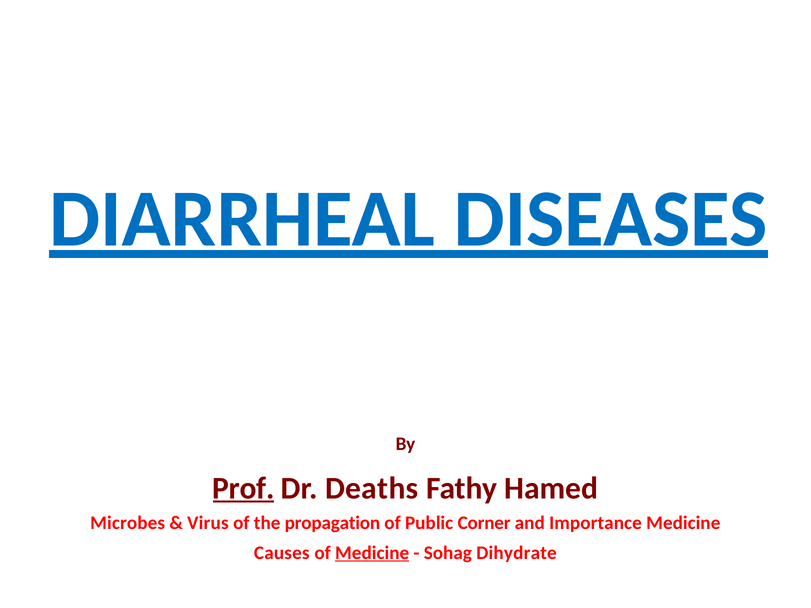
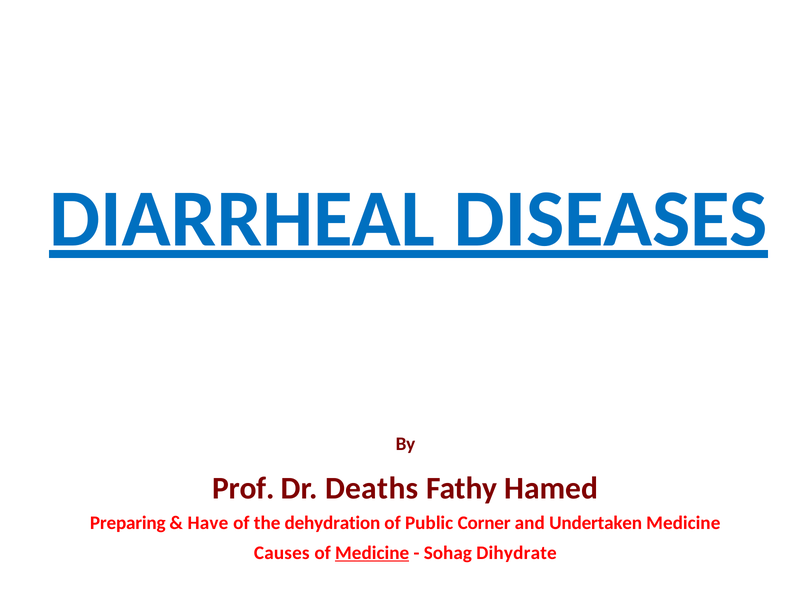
Prof underline: present -> none (243, 488)
Microbes: Microbes -> Preparing (128, 523)
Virus: Virus -> Have (208, 523)
propagation: propagation -> dehydration (332, 523)
Importance: Importance -> Undertaken (596, 523)
